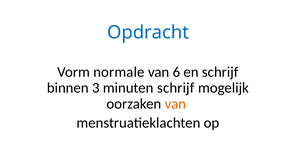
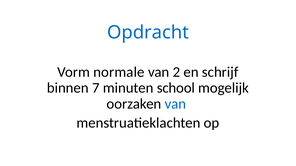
6: 6 -> 2 (176, 72)
3: 3 -> 7 (96, 88)
minuten schrijf: schrijf -> school (176, 88)
van colour: orange -> blue (175, 104)
